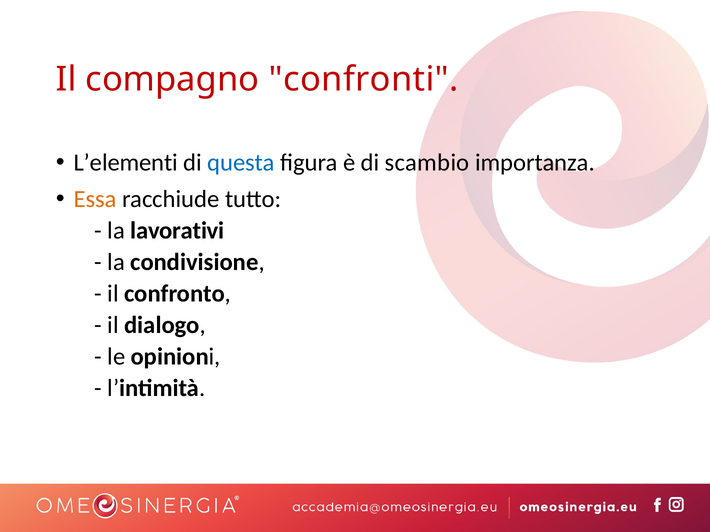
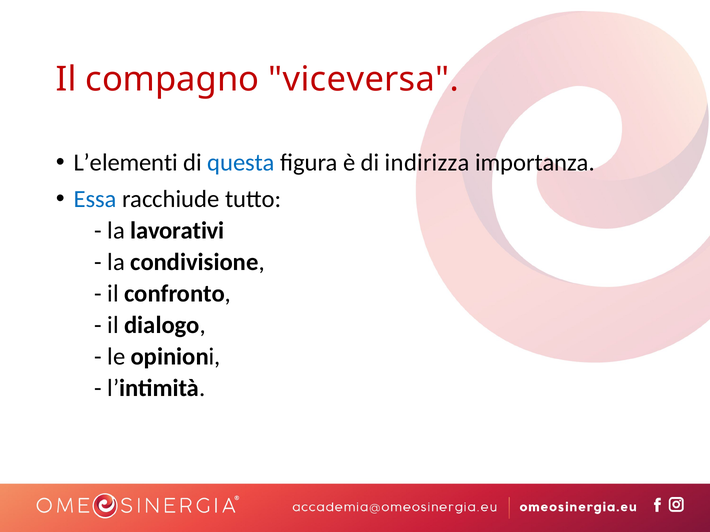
confronti: confronti -> viceversa (364, 80)
scambio: scambio -> indirizza (427, 163)
Essa colour: orange -> blue (95, 199)
